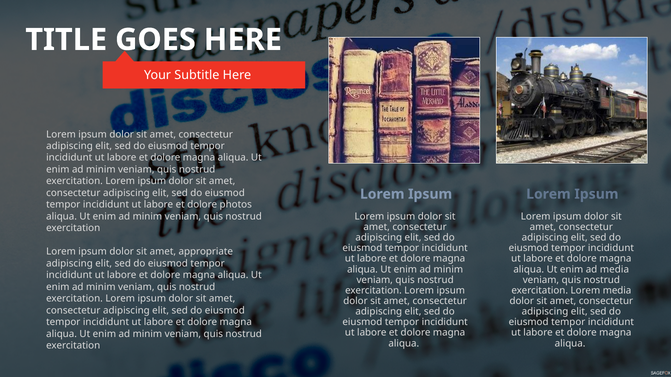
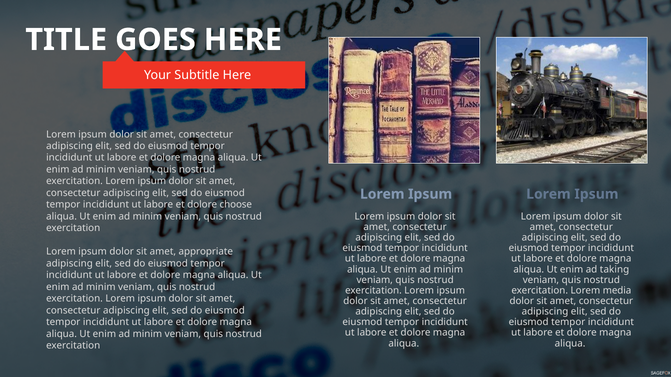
photos: photos -> choose (236, 205)
ad media: media -> taking (615, 270)
